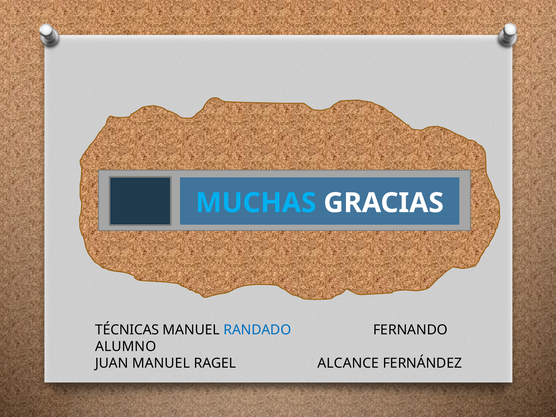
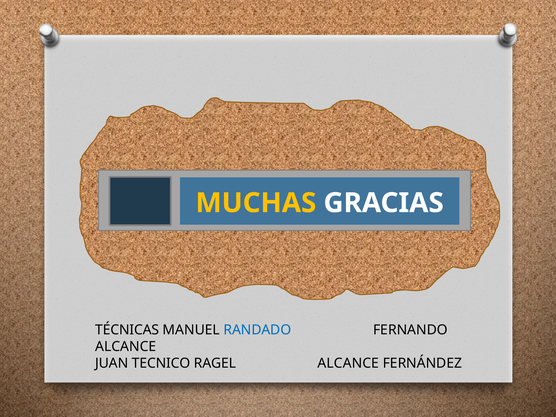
MUCHAS colour: light blue -> yellow (256, 203)
ALUMNO: ALUMNO -> ALCANCE (126, 347)
JUAN MANUEL: MANUEL -> TECNICO (161, 363)
